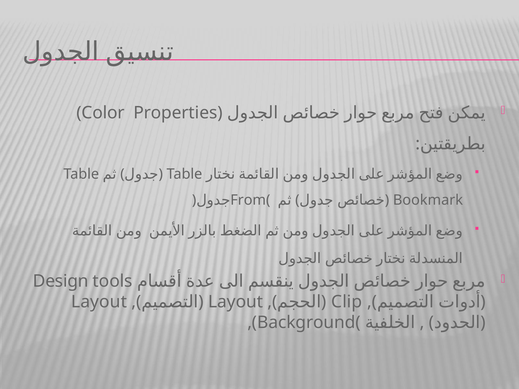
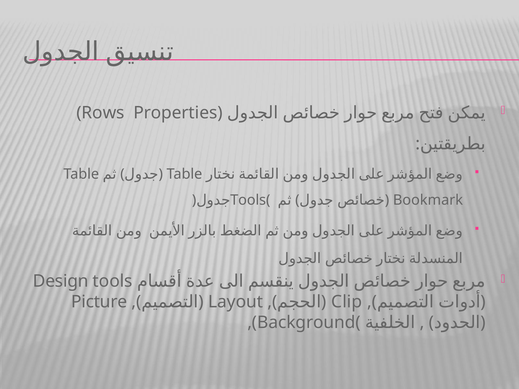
Color: Color -> Rows (103, 113)
From: From -> Tools (248, 200)
Layout: Layout -> Picture (99, 302)
